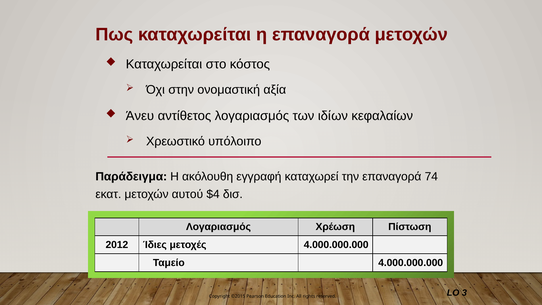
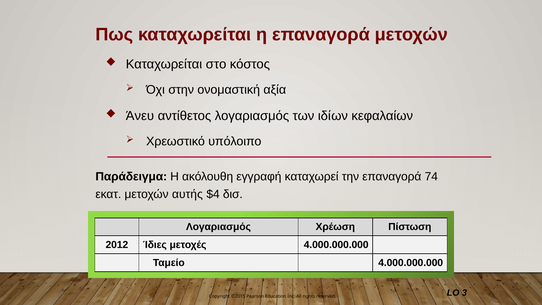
αυτού: αυτού -> αυτής (187, 194)
